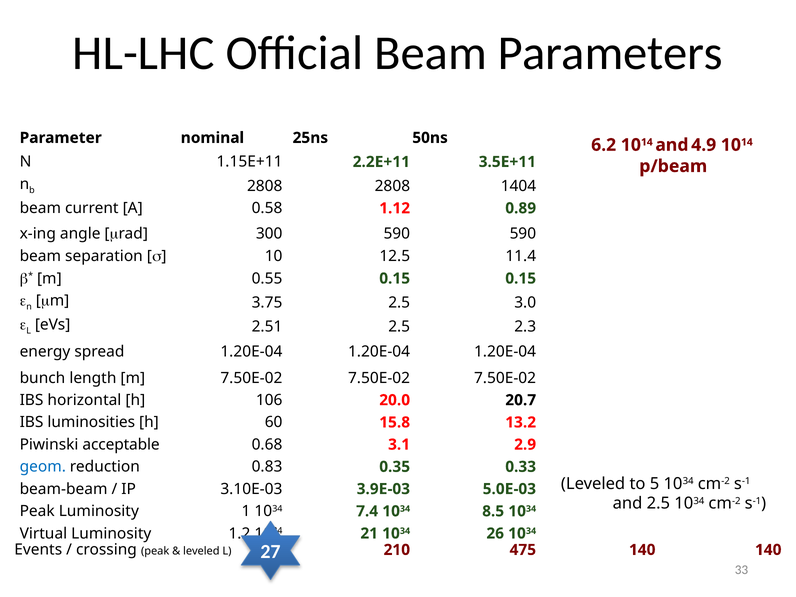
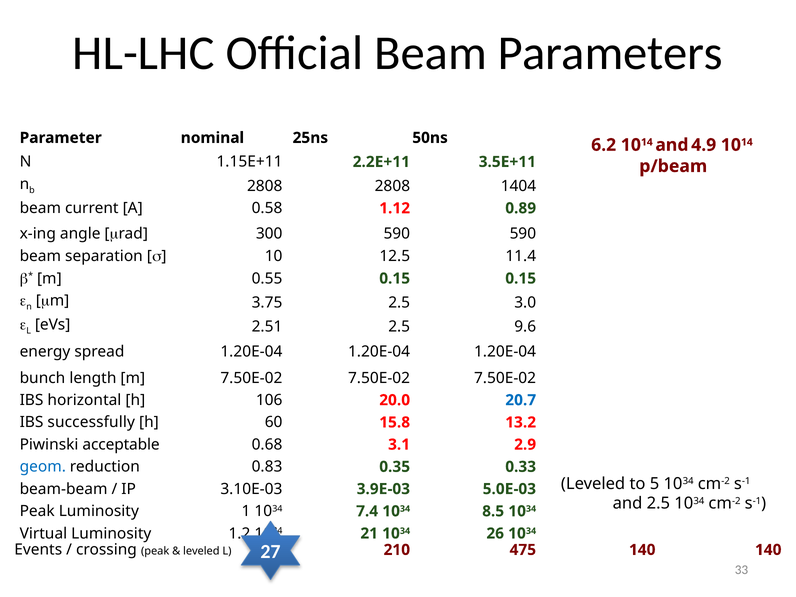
2.3: 2.3 -> 9.6 (525, 327)
20.7 colour: black -> blue (521, 400)
luminosities: luminosities -> successfully (91, 422)
